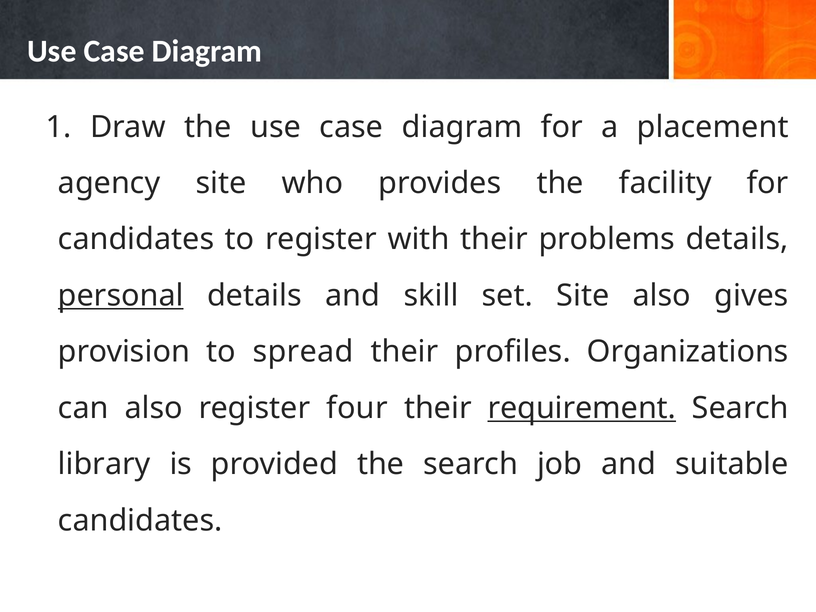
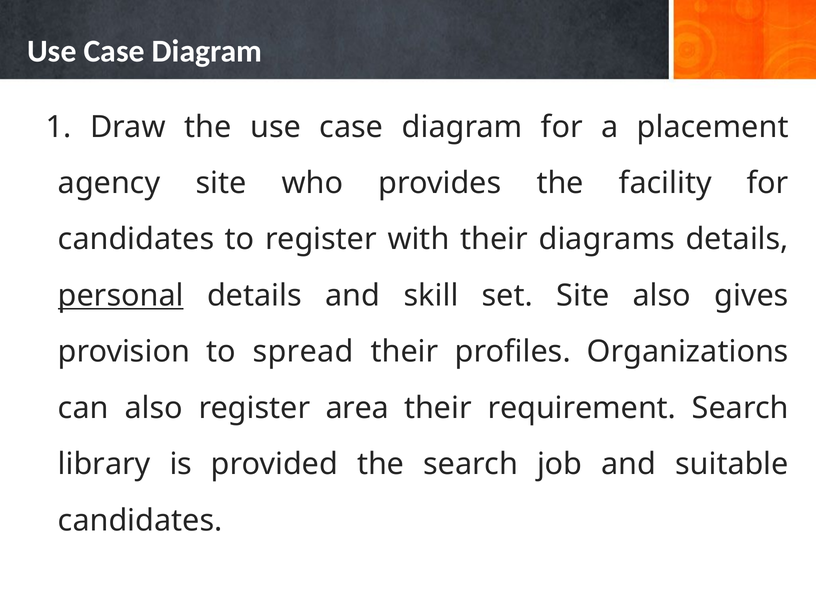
problems: problems -> diagrams (607, 239)
four: four -> area (357, 408)
requirement underline: present -> none (582, 408)
